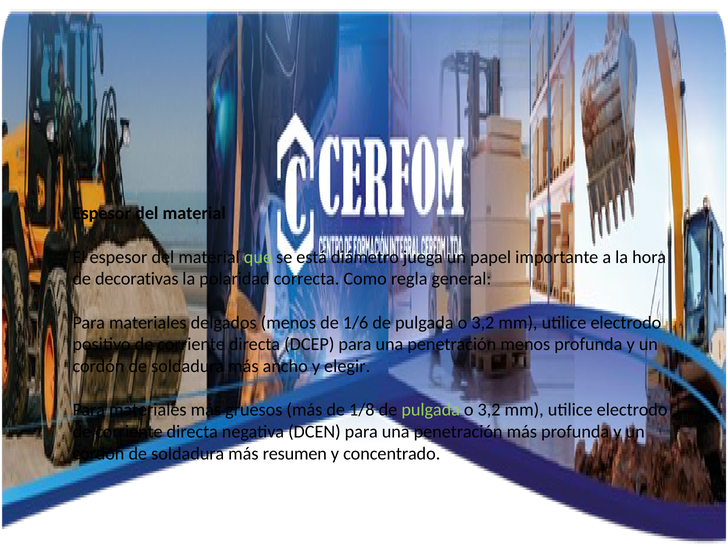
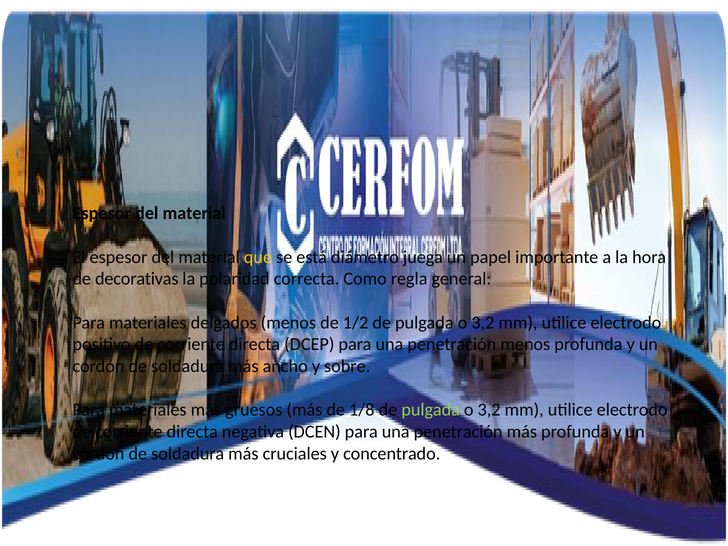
que colour: light green -> yellow (258, 257)
1/6: 1/6 -> 1/2 (356, 323)
elegir: elegir -> sobre (347, 366)
resumen: resumen -> cruciales (295, 454)
